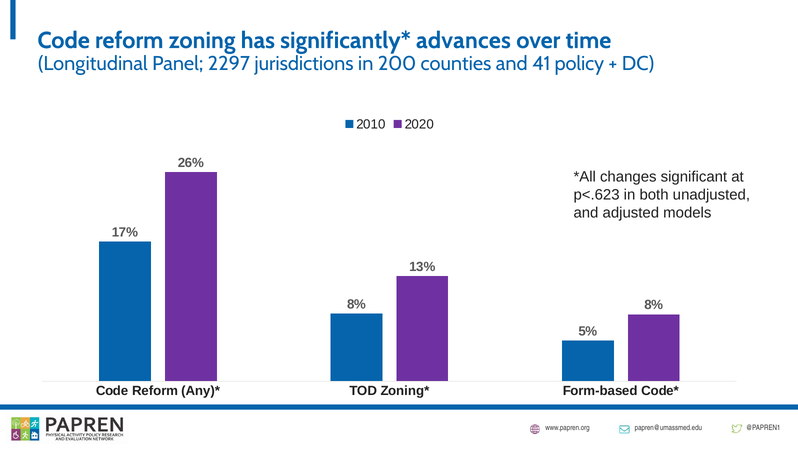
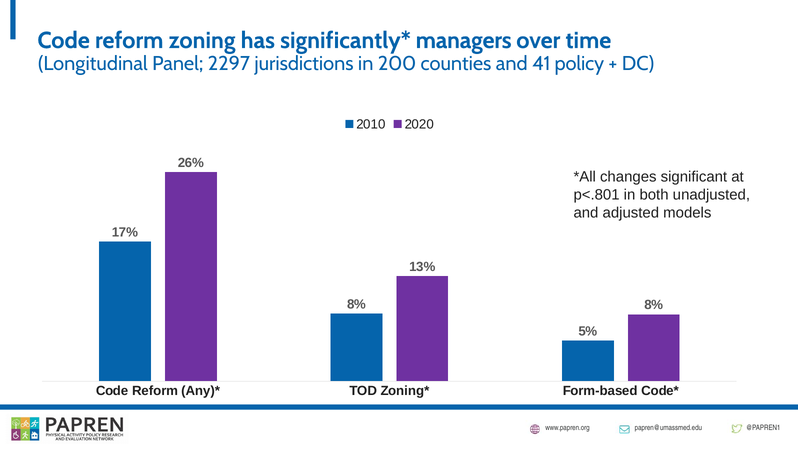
advances: advances -> managers (464, 40)
p<.623: p<.623 -> p<.801 (597, 195)
